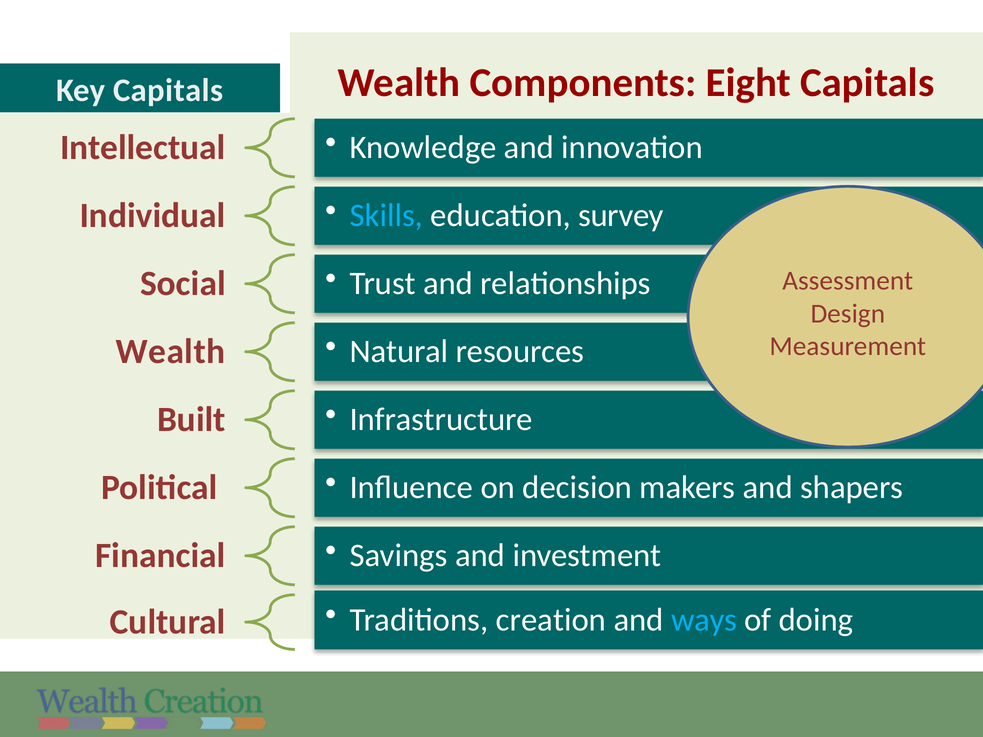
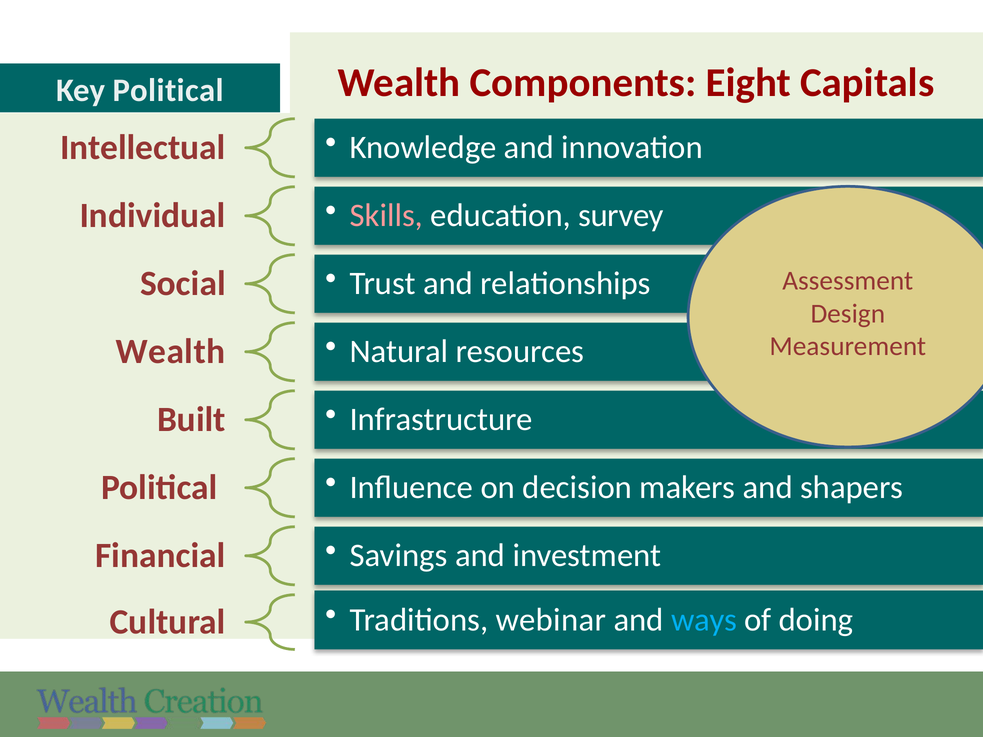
Key Capitals: Capitals -> Political (168, 90)
Skills colour: light blue -> pink (386, 216)
creation: creation -> webinar (551, 620)
